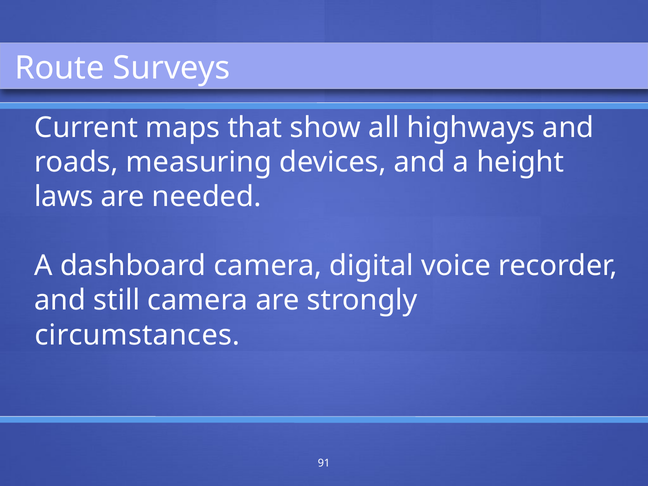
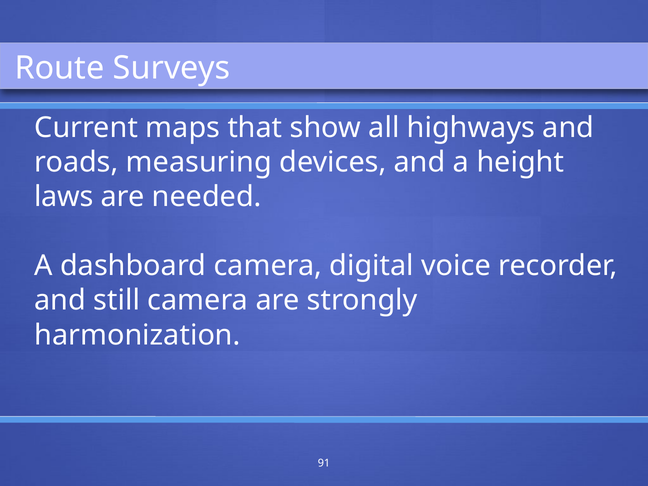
circumstances: circumstances -> harmonization (137, 335)
